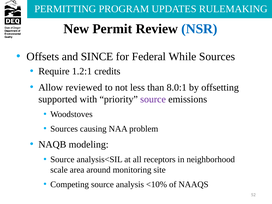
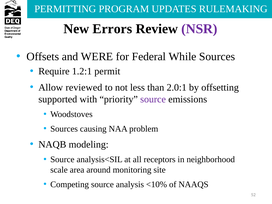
Permit: Permit -> Errors (112, 29)
NSR colour: blue -> purple (199, 29)
SINCE: SINCE -> WERE (97, 57)
credits: credits -> permit (107, 71)
8.0:1: 8.0:1 -> 2.0:1 (177, 87)
